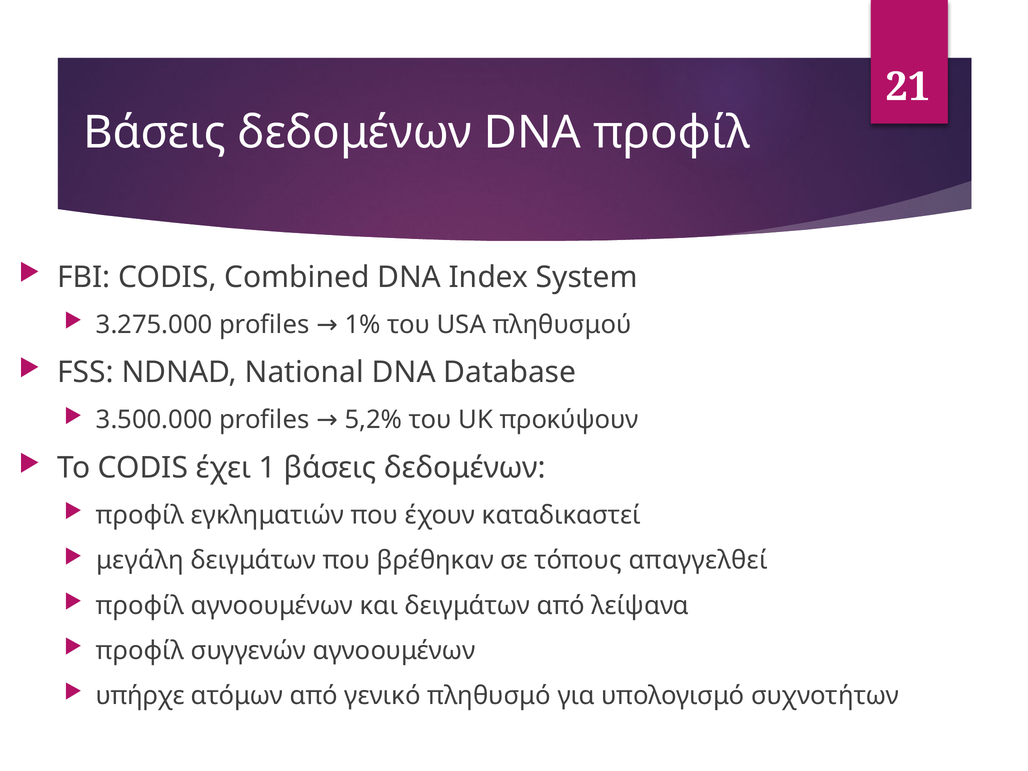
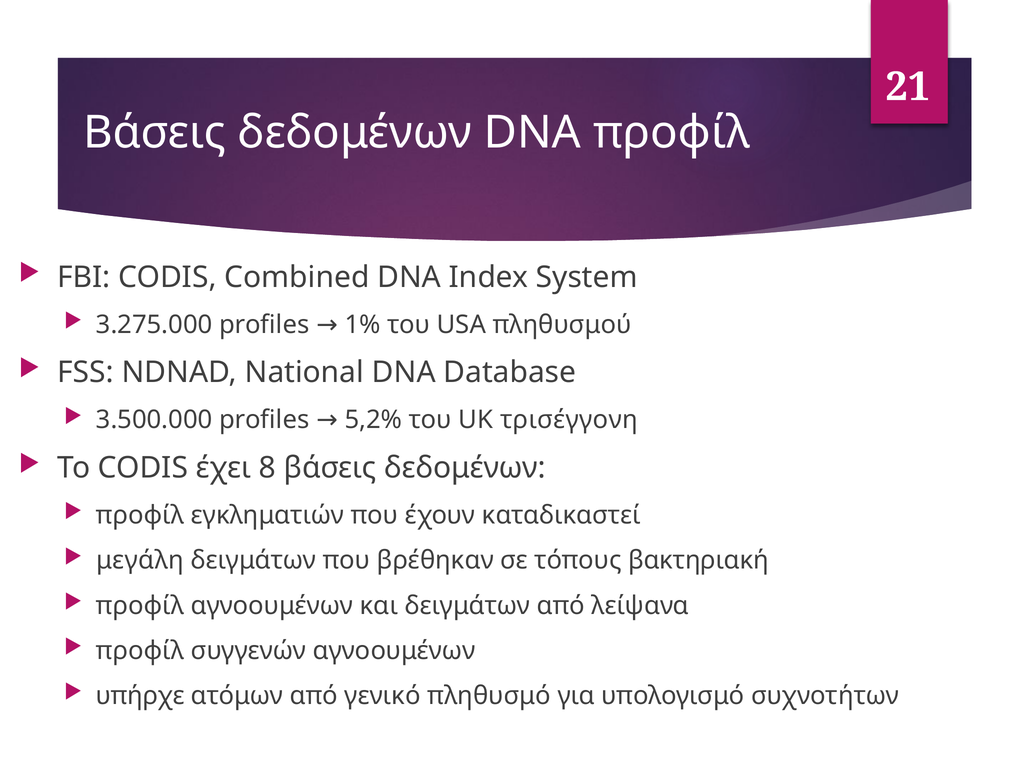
προκύψουν: προκύψουν -> τρισέγγονη (569, 420)
1: 1 -> 8 (267, 468)
απαγγελθεί: απαγγελθεί -> βακτηριακή (698, 560)
